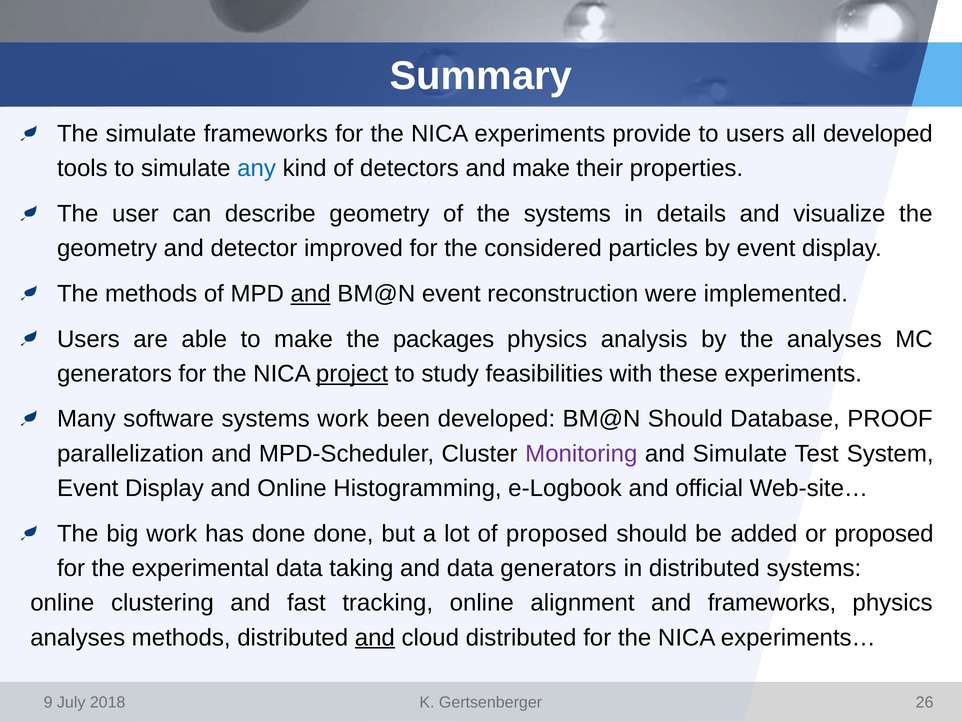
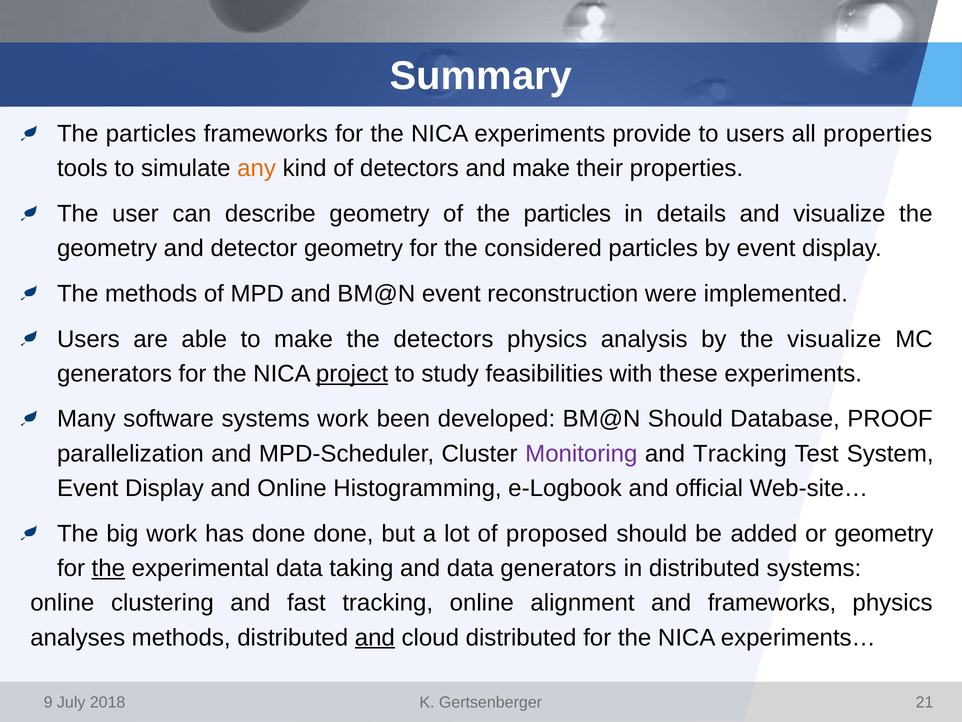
simulate: simulate -> particles (151, 134)
all developed: developed -> properties (878, 134)
any colour: blue -> orange (257, 168)
of the systems: systems -> particles (567, 214)
detector improved: improved -> geometry (354, 248)
and underline: present -> none (311, 294)
the packages: packages -> detectors (443, 339)
the analyses: analyses -> visualize (834, 339)
and Simulate: Simulate -> Tracking (740, 453)
or proposed: proposed -> geometry (884, 533)
the underline: none -> present (108, 568)
26: 26 -> 21 (925, 702)
